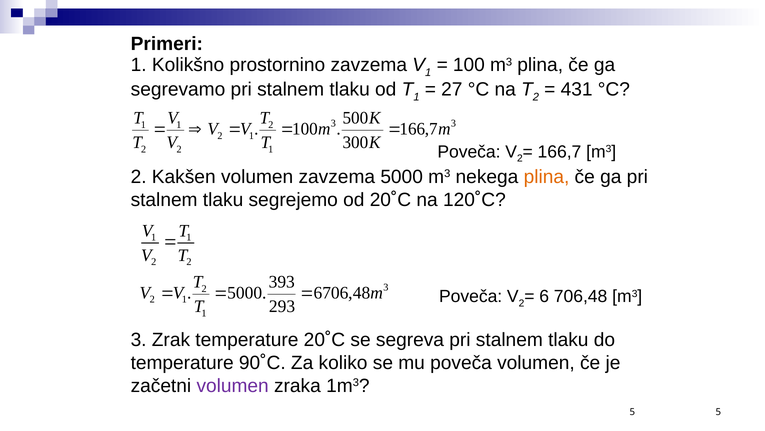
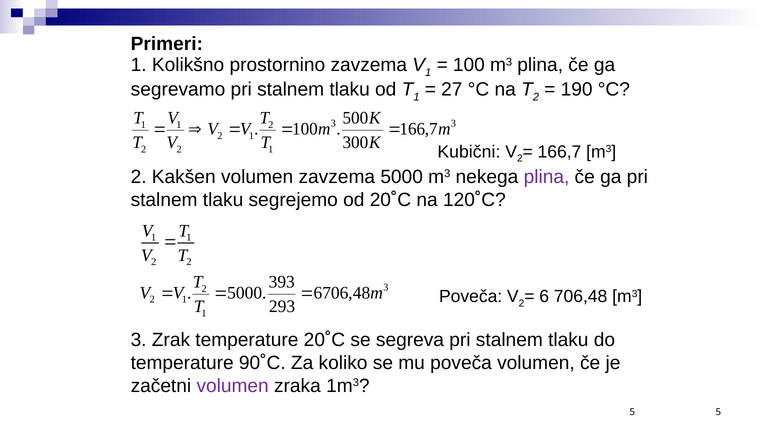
431: 431 -> 190 (577, 89)
Poveča: Poveča -> Kubični (469, 151)
plina colour: orange -> purple (546, 177)
